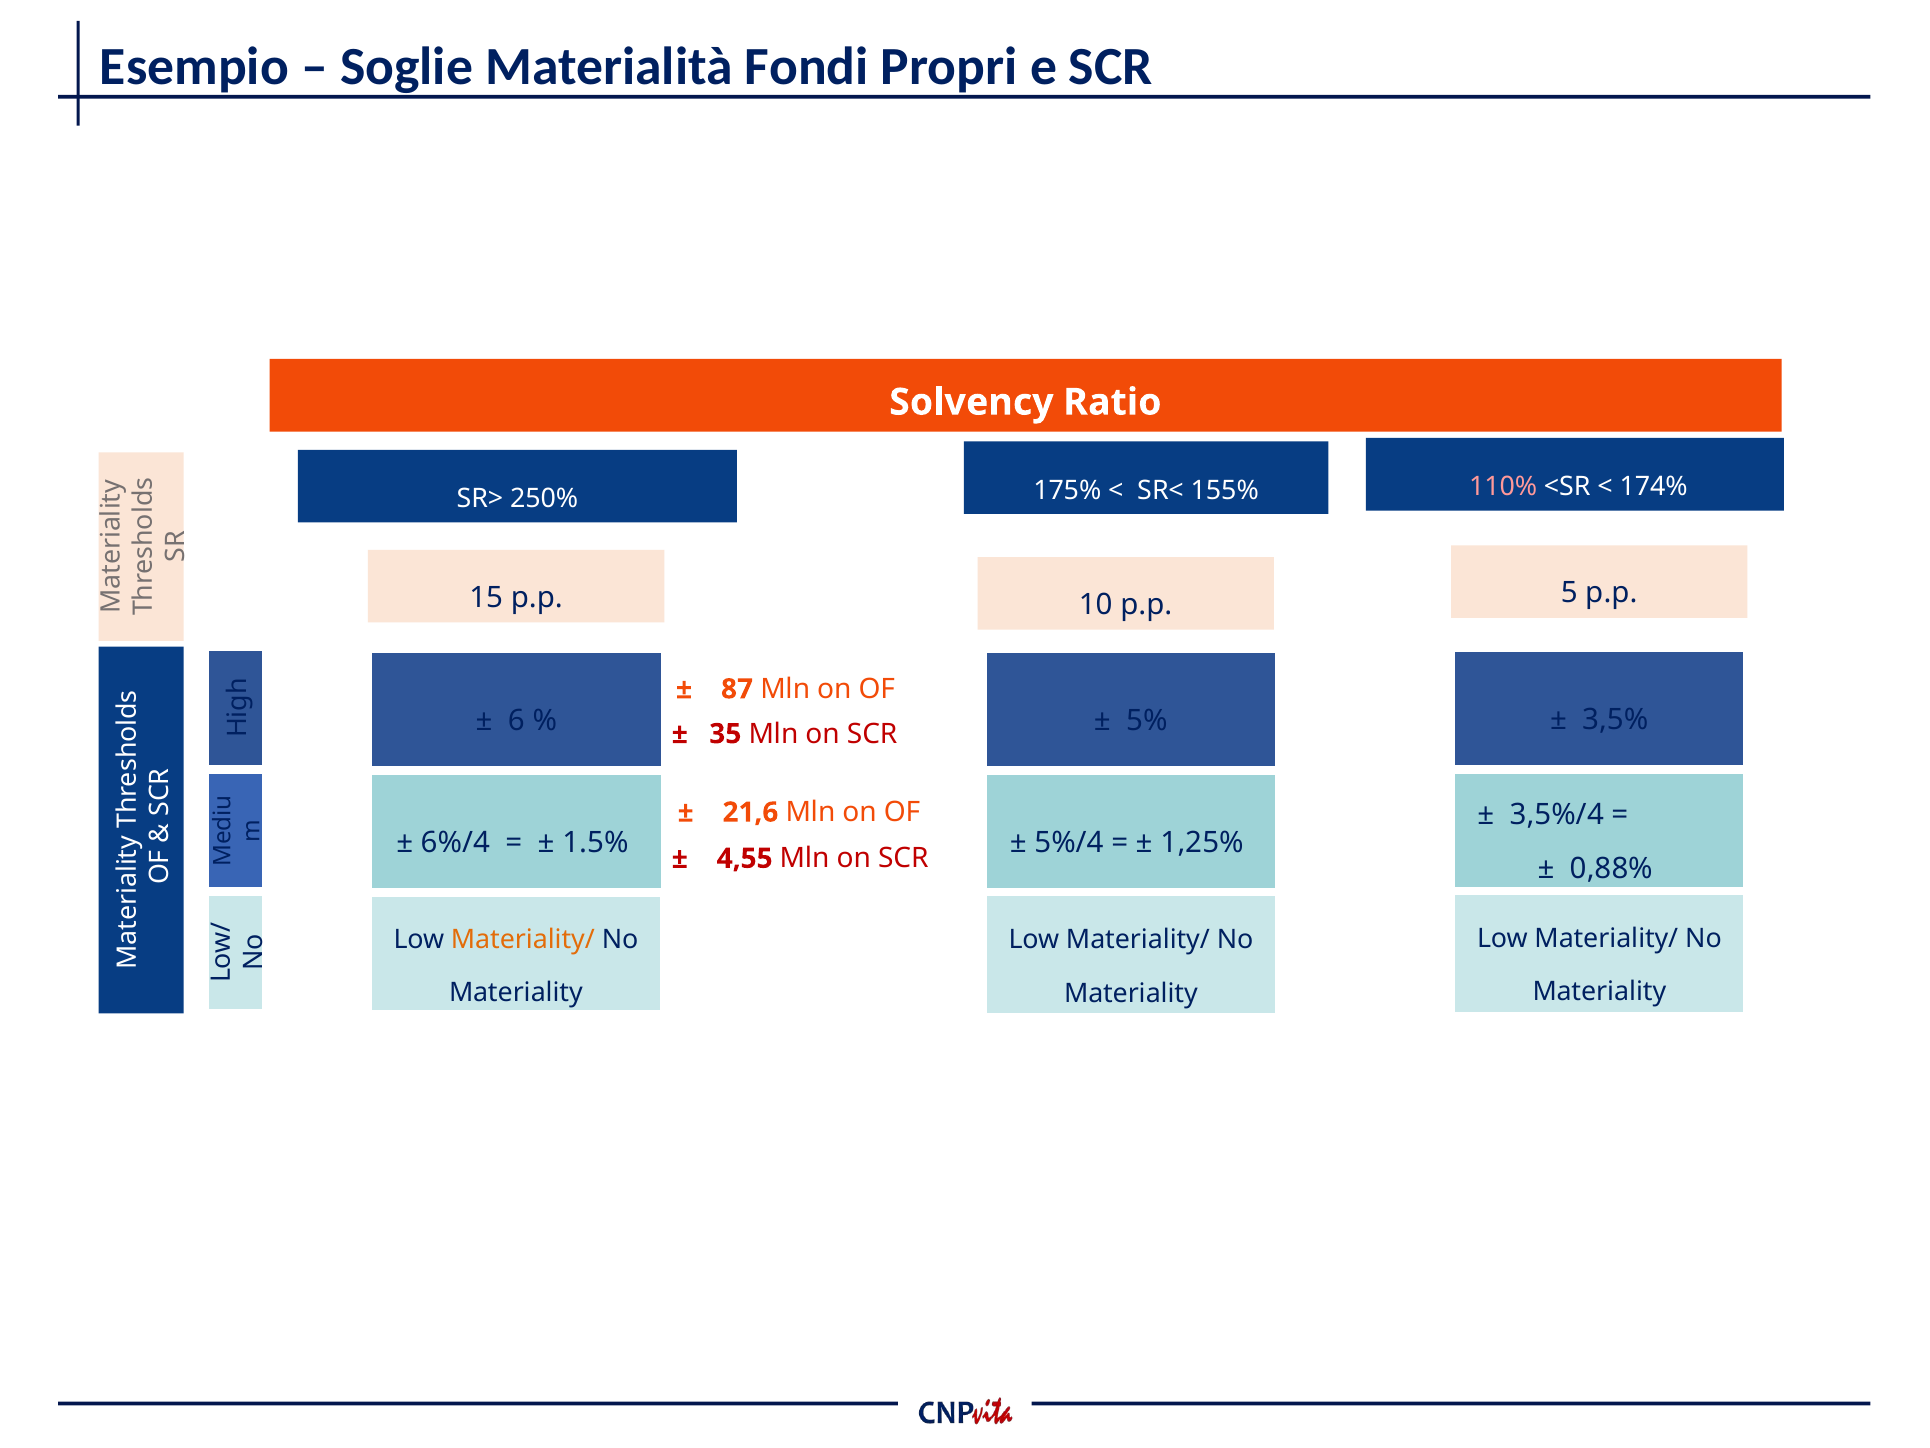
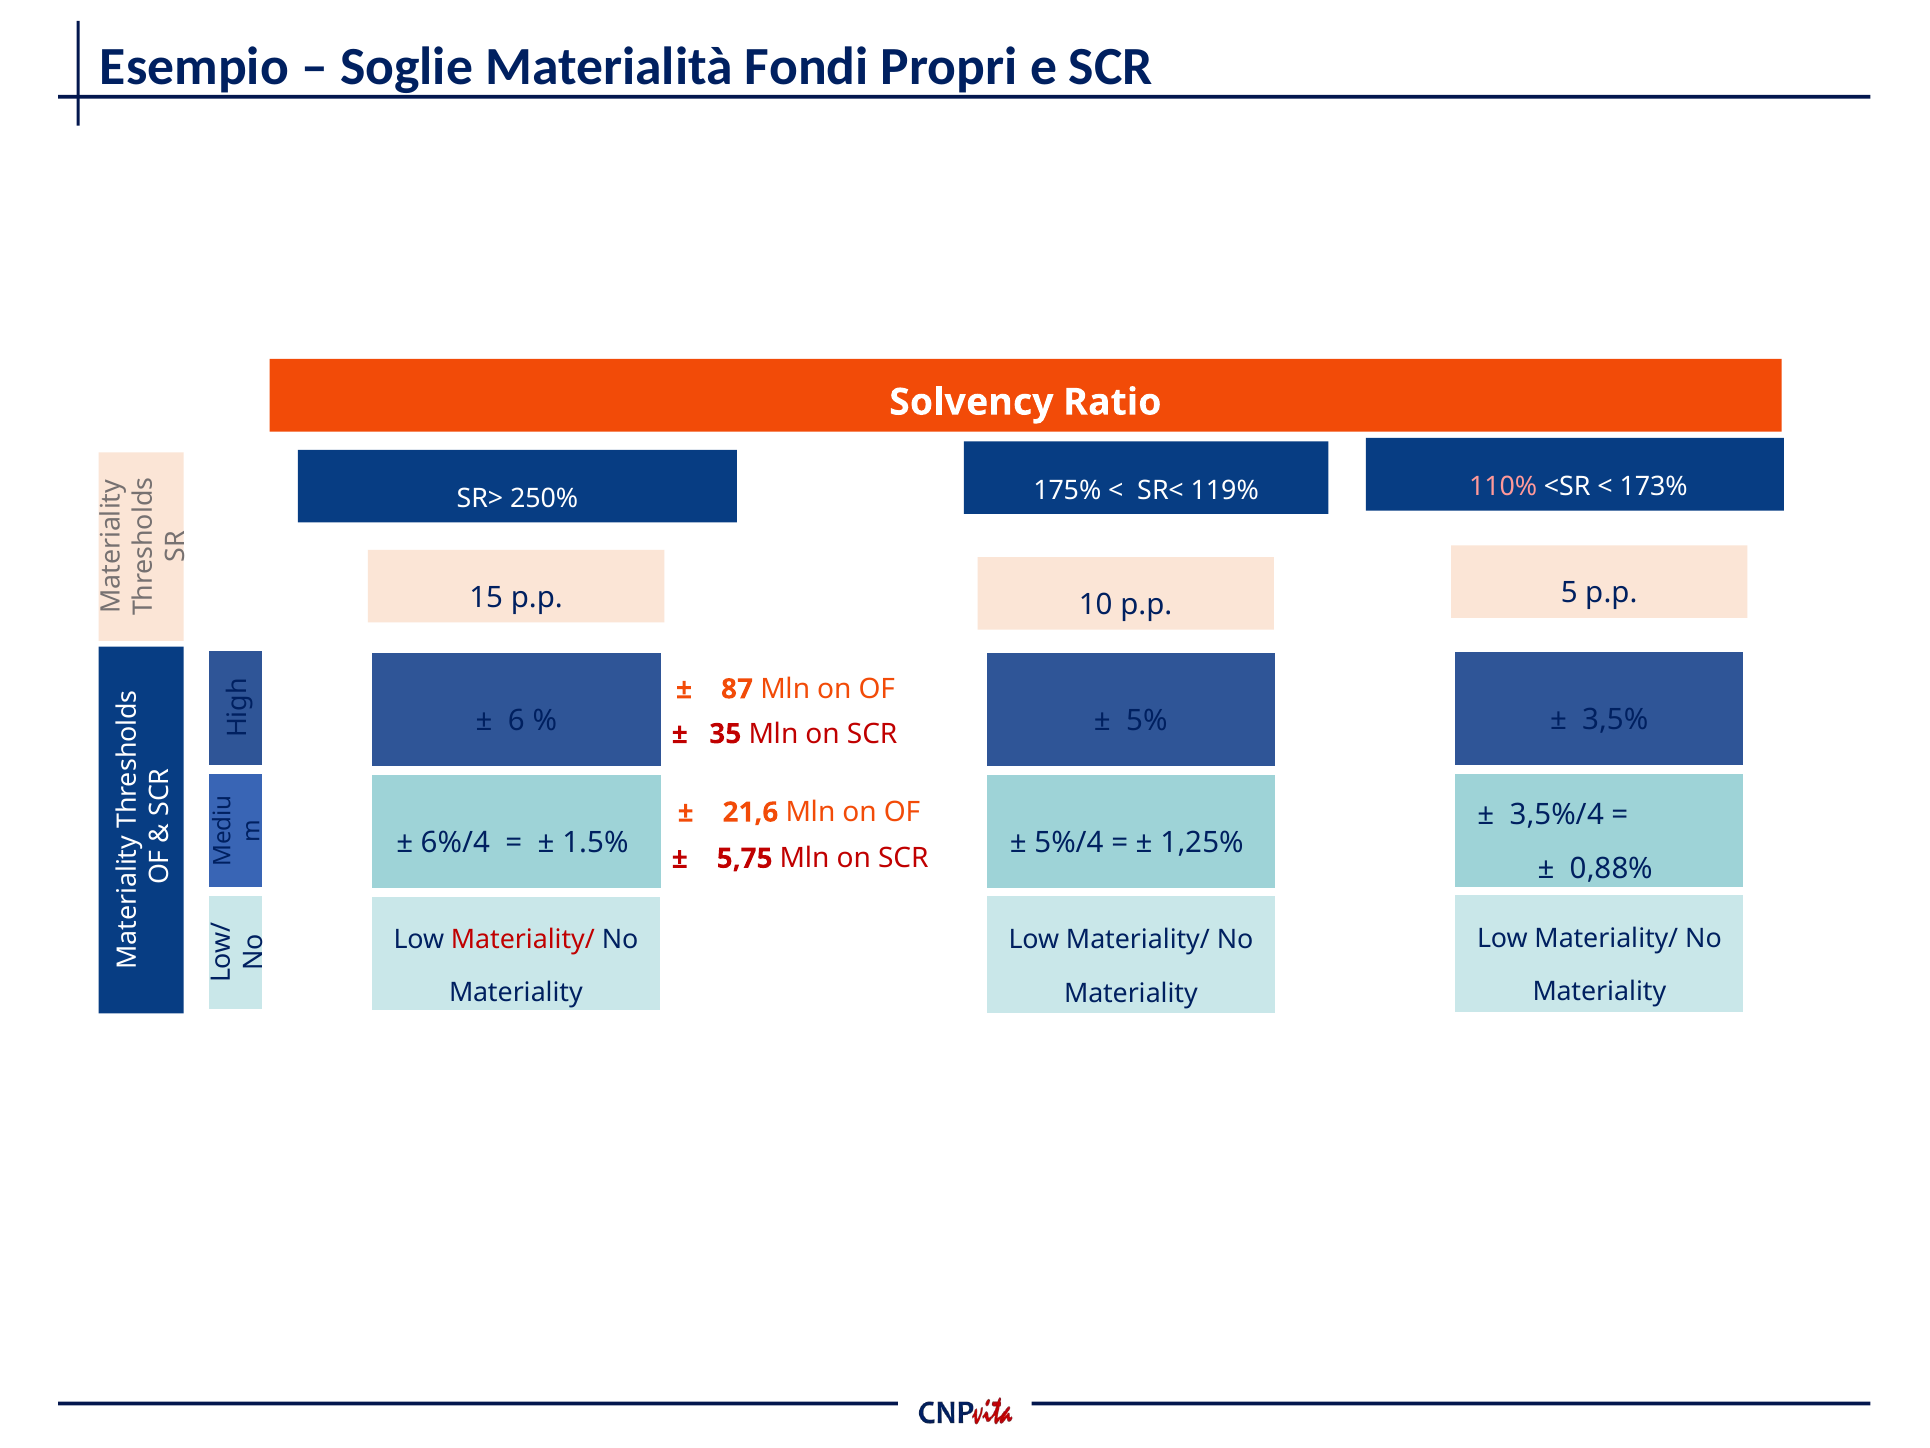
155%: 155% -> 119% (1225, 490)
174%: 174% -> 173% (1654, 487)
4,55: 4,55 -> 5,75 (745, 858)
Materiality/ colour: orange -> red (523, 939)
